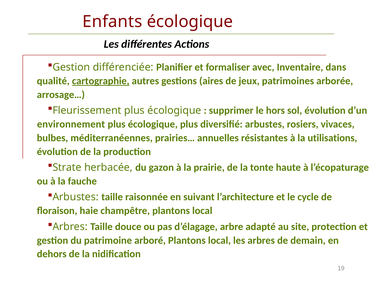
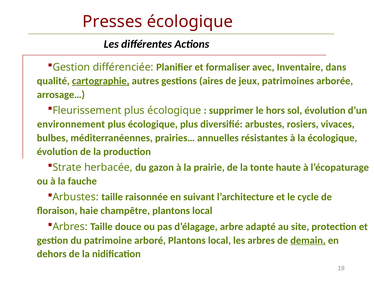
Enfants: Enfants -> Presses (112, 22)
la utilisations: utilisations -> écologique (332, 138)
demain underline: none -> present (308, 240)
